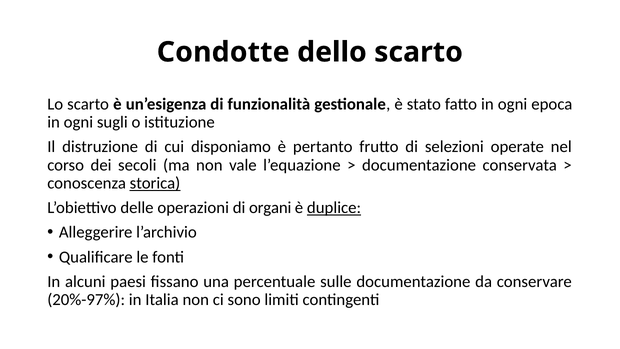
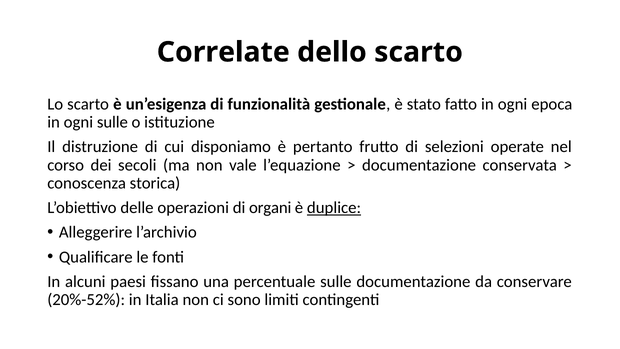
Condotte: Condotte -> Correlate (223, 52)
ogni sugli: sugli -> sulle (112, 122)
storica underline: present -> none (155, 183)
20%-97%: 20%-97% -> 20%-52% (86, 300)
